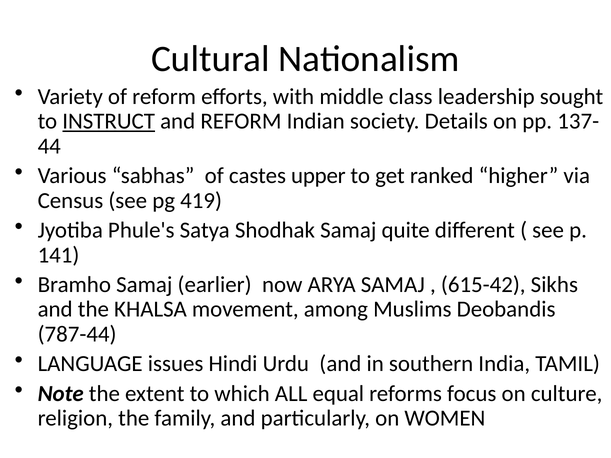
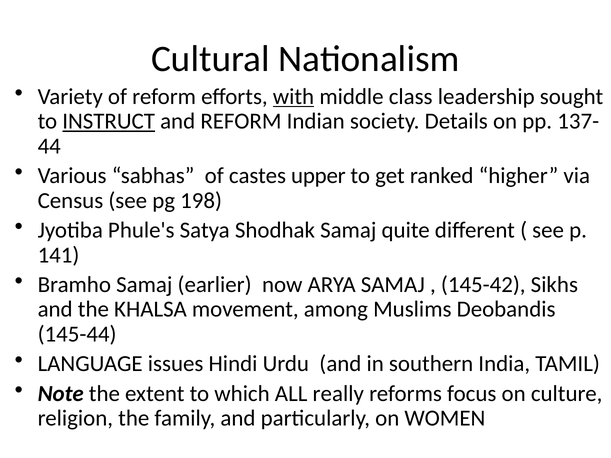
with underline: none -> present (294, 97)
419: 419 -> 198 (201, 201)
615-42: 615-42 -> 145-42 (483, 285)
787-44: 787-44 -> 145-44 (77, 334)
equal: equal -> really (338, 394)
